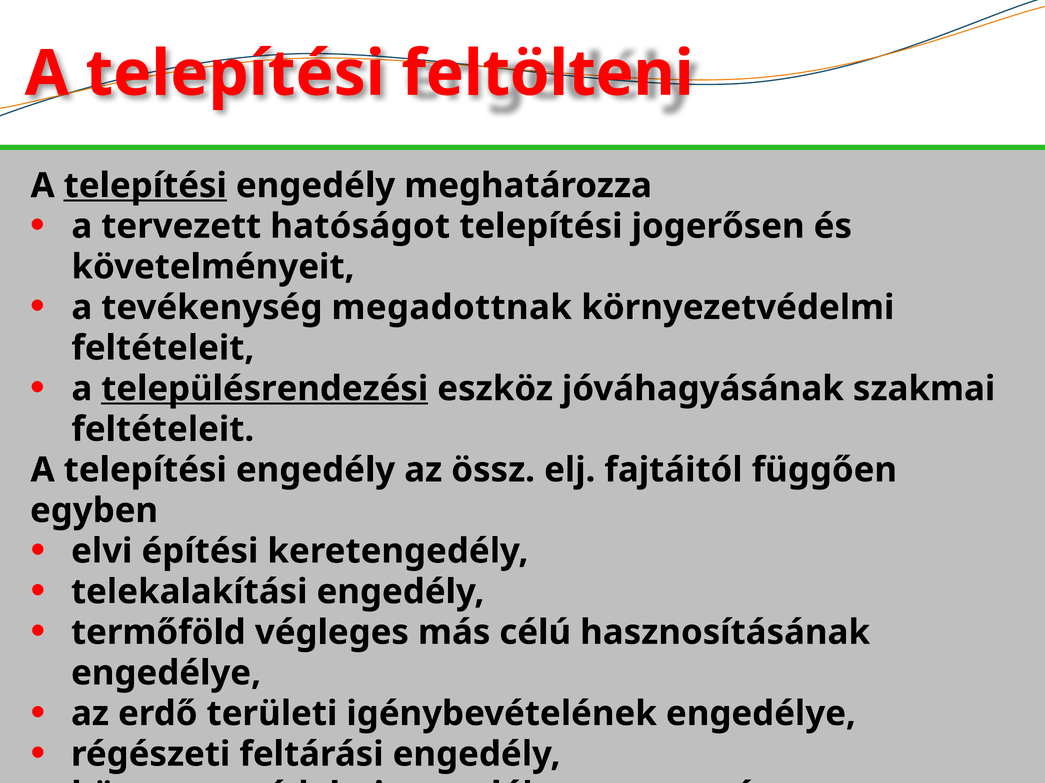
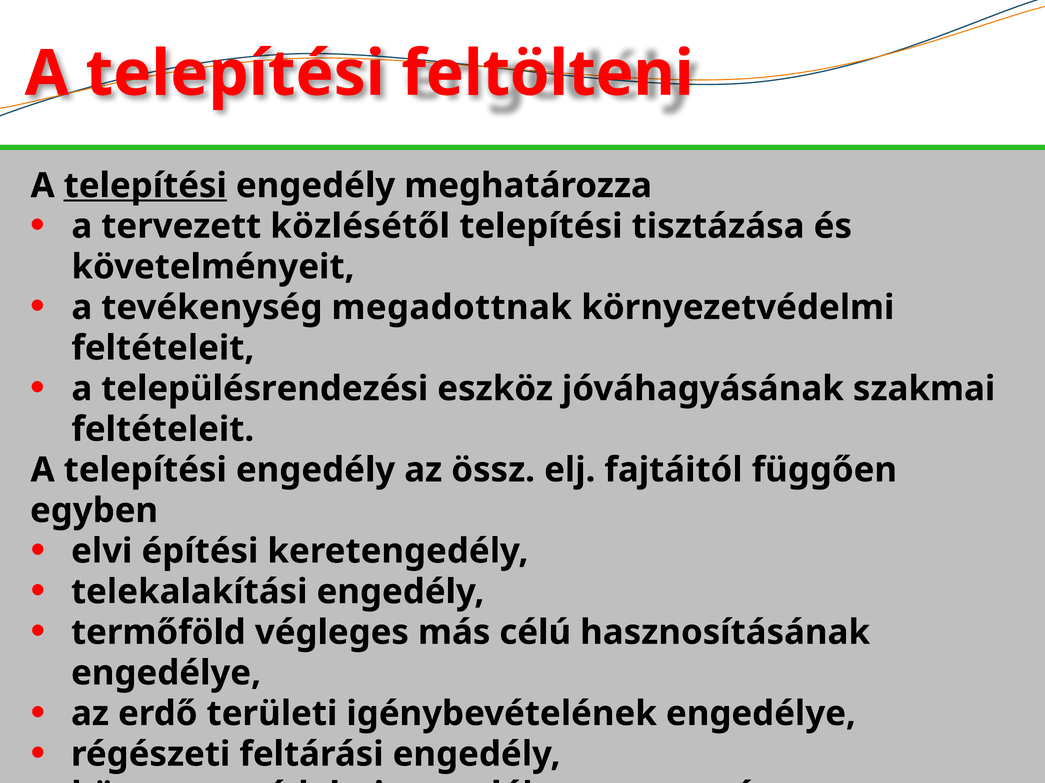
hatóságot: hatóságot -> közlésétől (360, 226)
jogerősen: jogerősen -> tisztázása (718, 226)
településrendezési underline: present -> none (265, 389)
